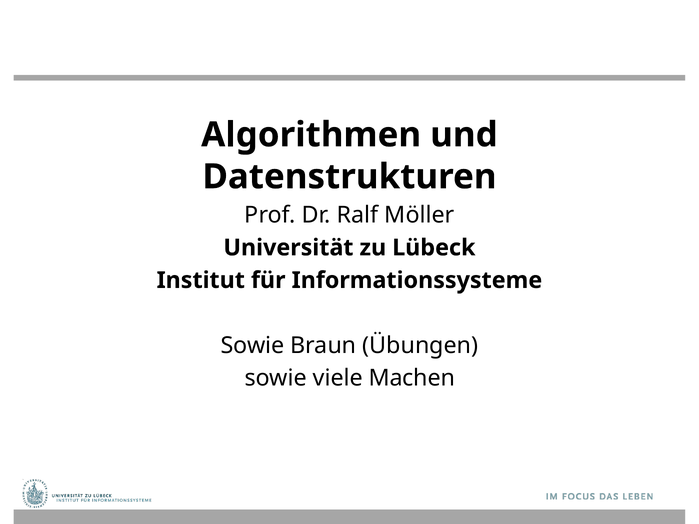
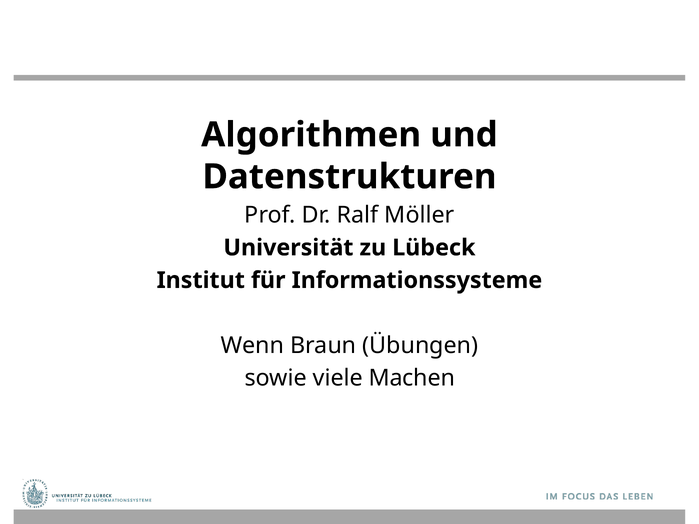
Sowie: Sowie -> Wenn (252, 346)
